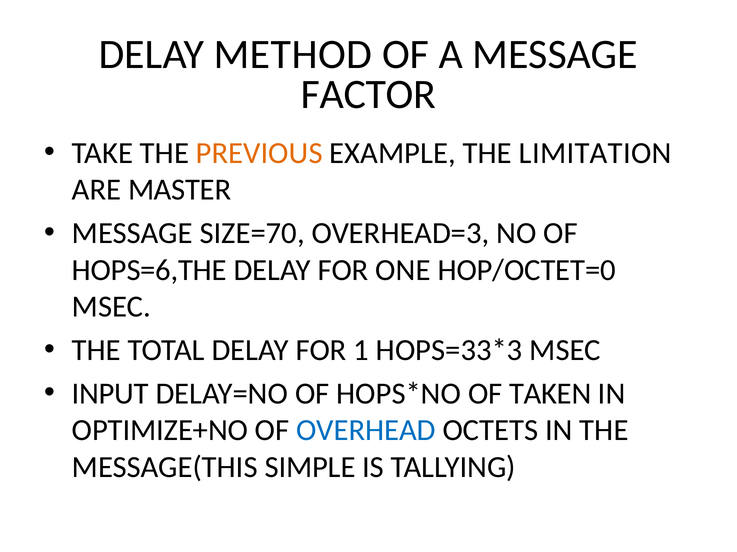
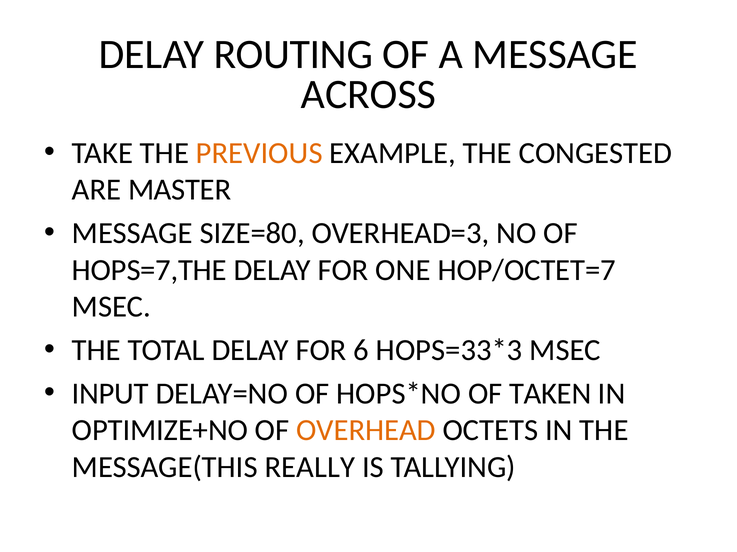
METHOD: METHOD -> ROUTING (293, 54)
FACTOR: FACTOR -> ACROSS (368, 95)
LIMITATION: LIMITATION -> CONGESTED (595, 153)
SIZE=70: SIZE=70 -> SIZE=80 (252, 233)
HOPS=6,THE: HOPS=6,THE -> HOPS=7,THE (149, 270)
HOP/OCTET=0: HOP/OCTET=0 -> HOP/OCTET=7 (527, 270)
1: 1 -> 6 (361, 351)
OVERHEAD colour: blue -> orange (366, 431)
SIMPLE: SIMPLE -> REALLY (310, 468)
